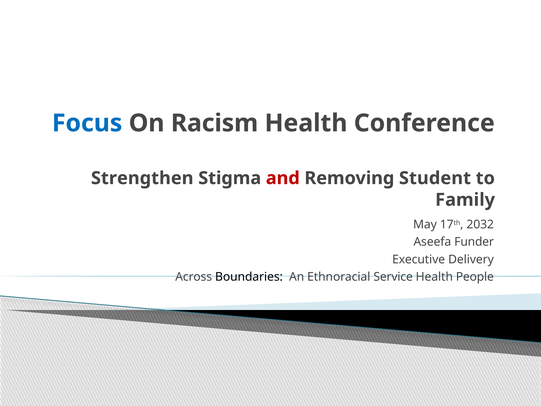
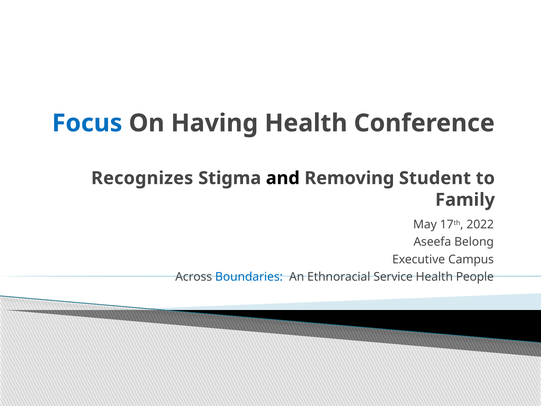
Racism: Racism -> Having (214, 123)
Strengthen: Strengthen -> Recognizes (142, 178)
and colour: red -> black (283, 178)
2032: 2032 -> 2022 (480, 224)
Funder: Funder -> Belong (474, 242)
Delivery: Delivery -> Campus (471, 259)
Boundaries colour: black -> blue (249, 277)
